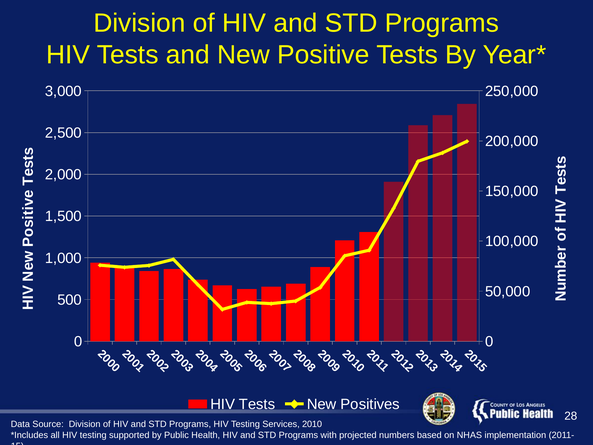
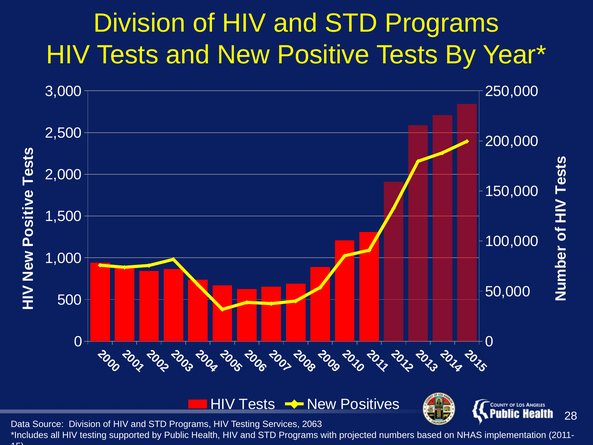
2010: 2010 -> 2063 (312, 424)
